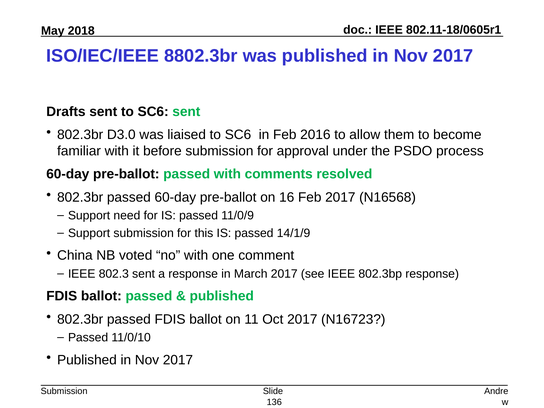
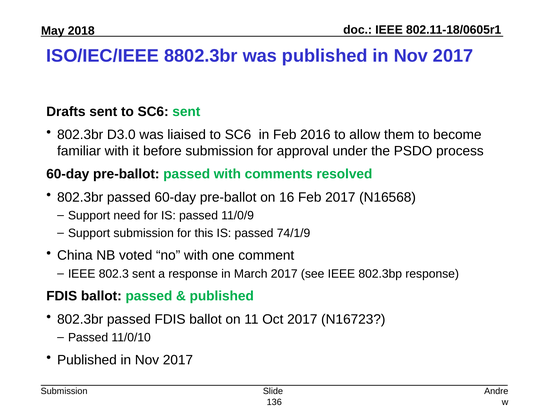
14/1/9: 14/1/9 -> 74/1/9 (294, 233)
